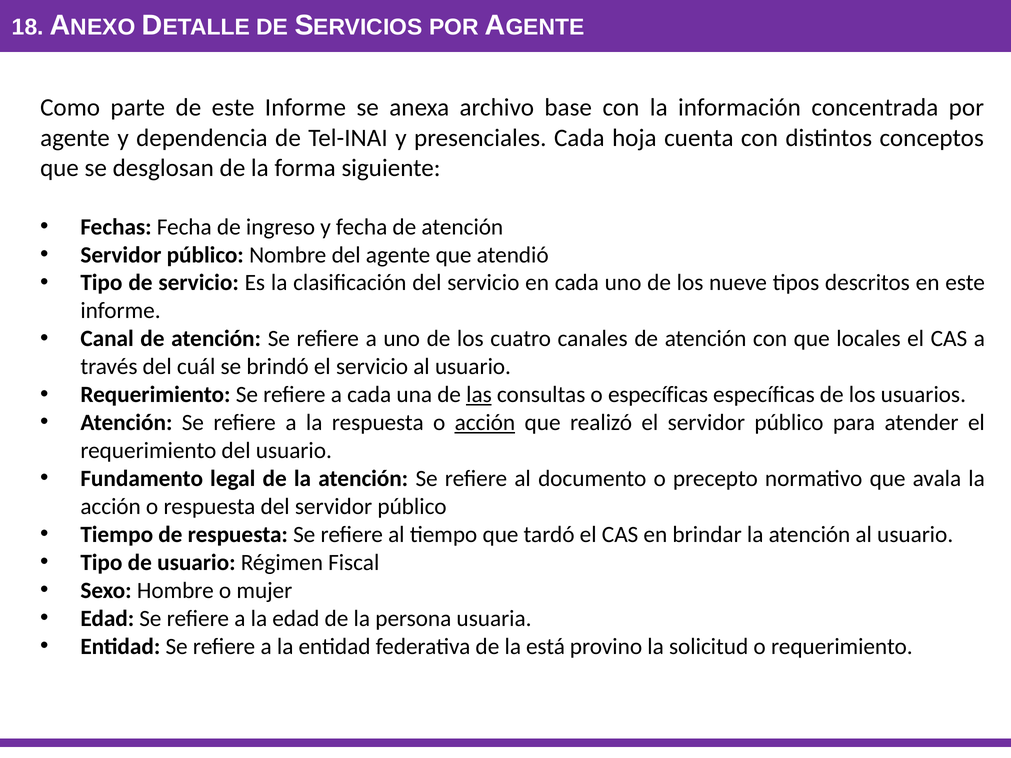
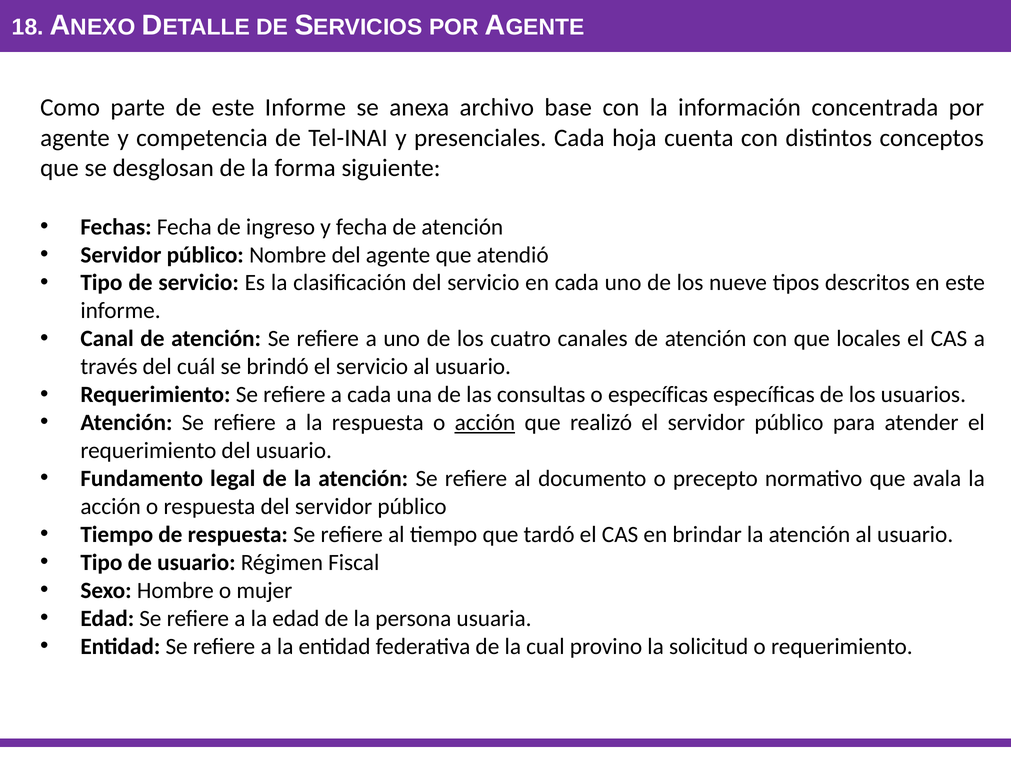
dependencia: dependencia -> competencia (202, 138)
las underline: present -> none (479, 395)
está: está -> cual (545, 647)
